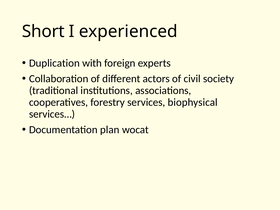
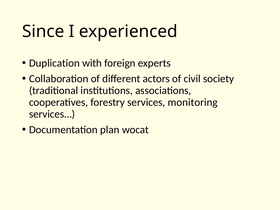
Short: Short -> Since (43, 31)
biophysical: biophysical -> monitoring (193, 102)
